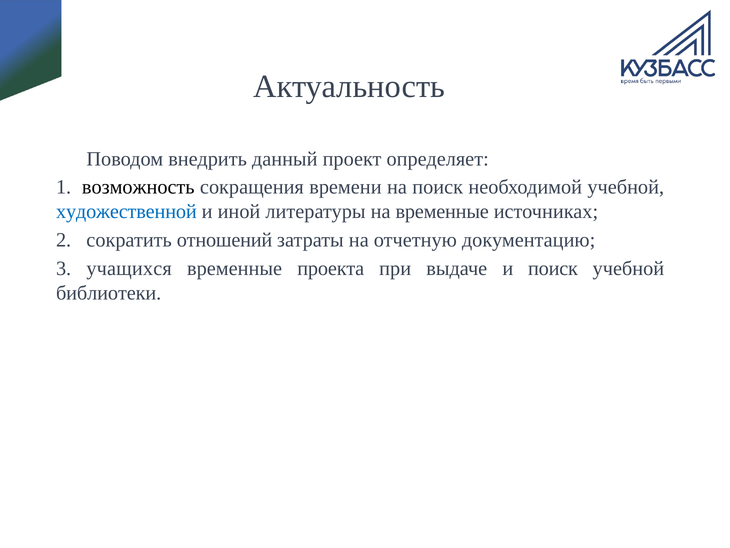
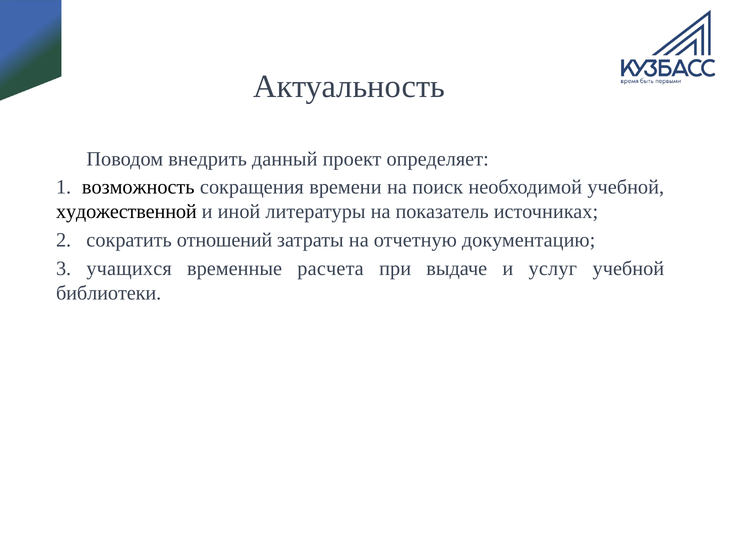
художественной colour: blue -> black (126, 211)
на временные: временные -> показатель (442, 211)
проекта: проекта -> расчета (331, 268)
и поиск: поиск -> услуг (553, 268)
